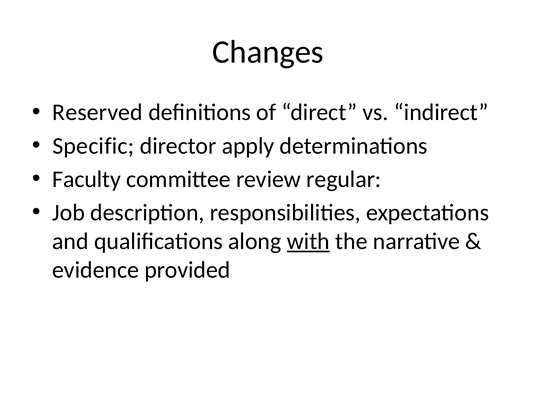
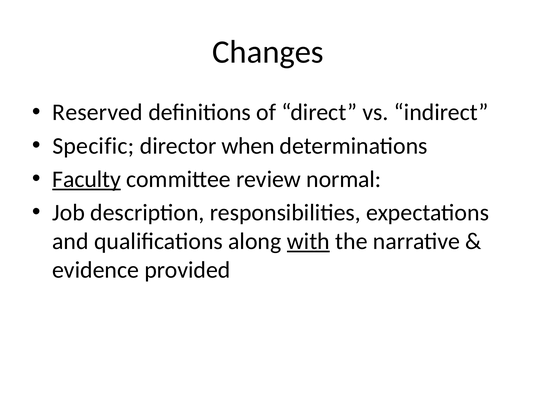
apply: apply -> when (248, 146)
Faculty underline: none -> present (87, 179)
regular: regular -> normal (344, 179)
